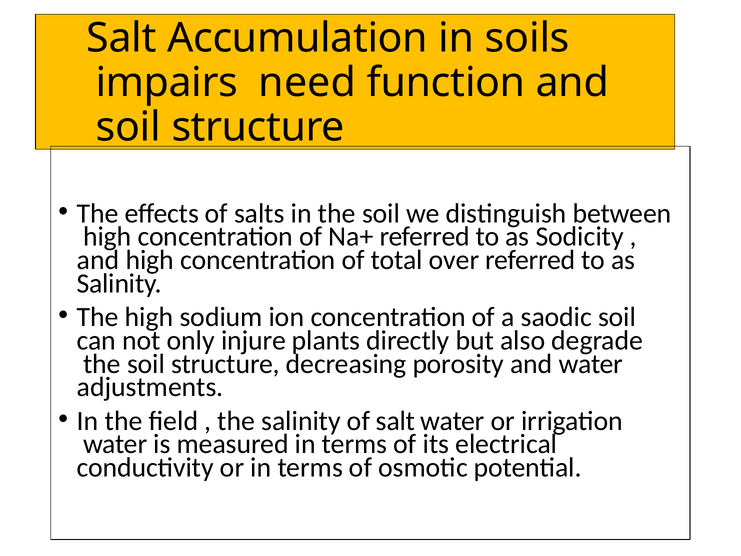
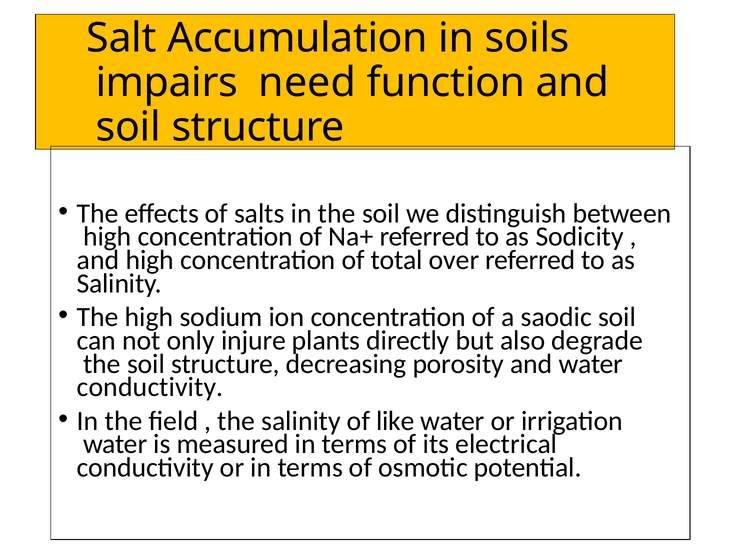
adjustments: adjustments -> conductivity (150, 387)
of salt: salt -> like (395, 421)
